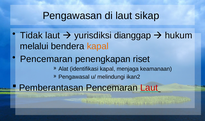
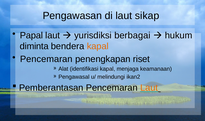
Tidak: Tidak -> Papal (31, 35)
dianggap: dianggap -> berbagai (132, 35)
melalui: melalui -> diminta (34, 46)
Laut colour: red -> orange (149, 88)
